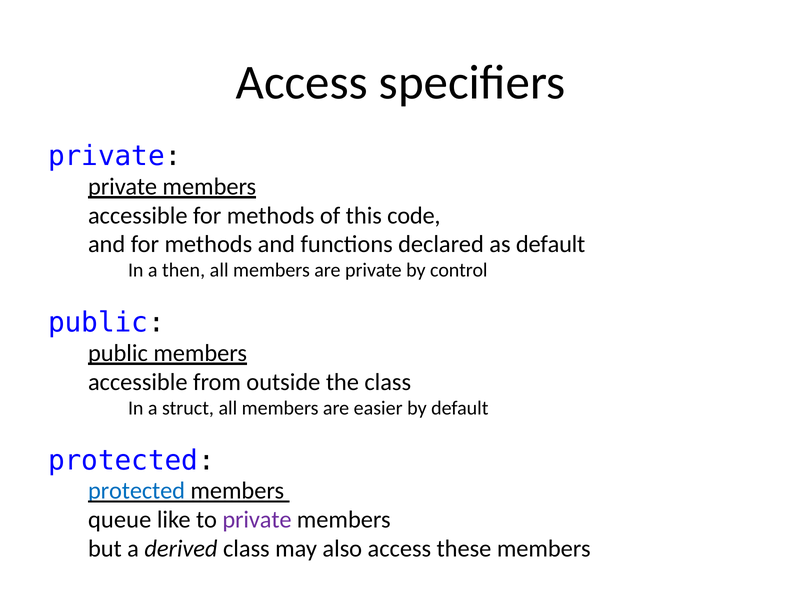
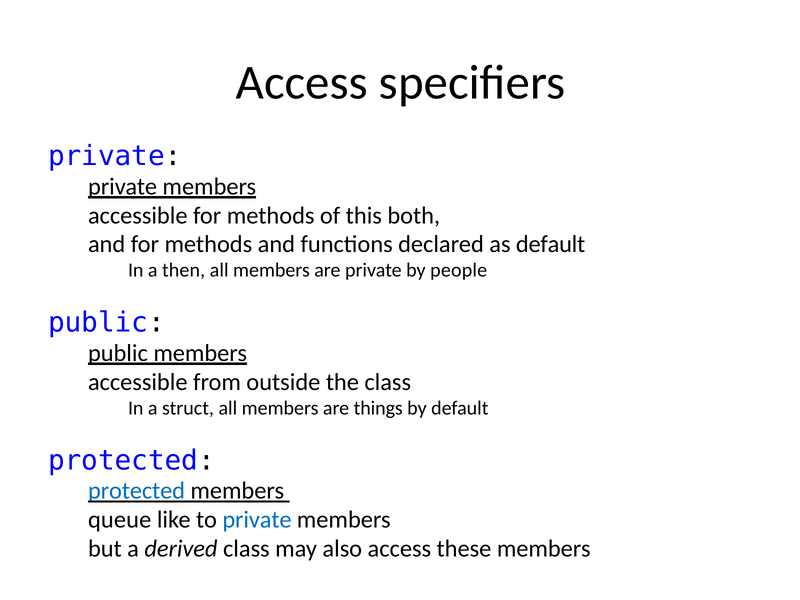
code: code -> both (414, 215)
control: control -> people (459, 270)
easier: easier -> things (378, 408)
private colour: purple -> blue (257, 520)
